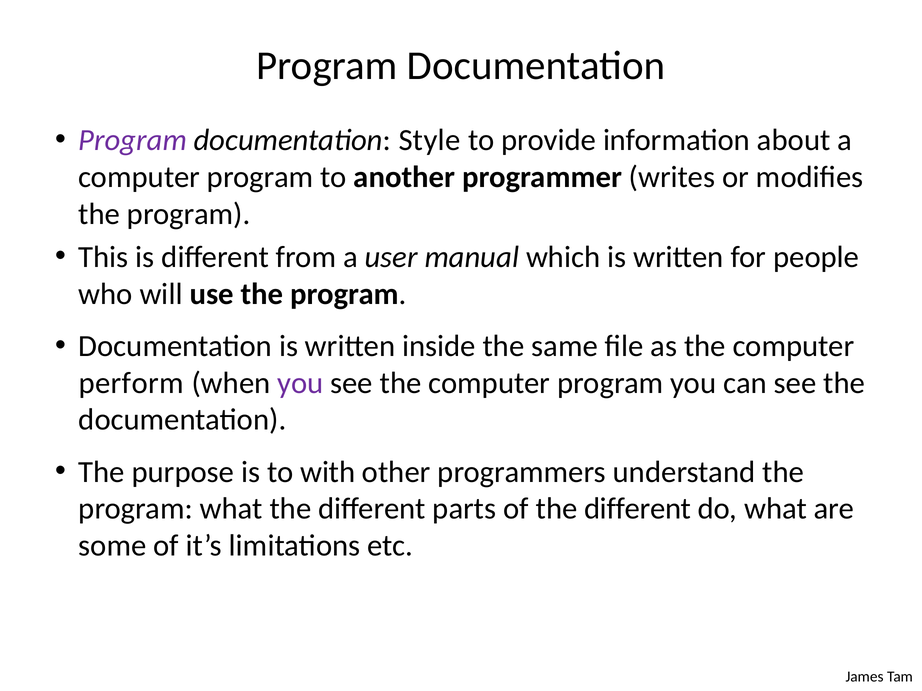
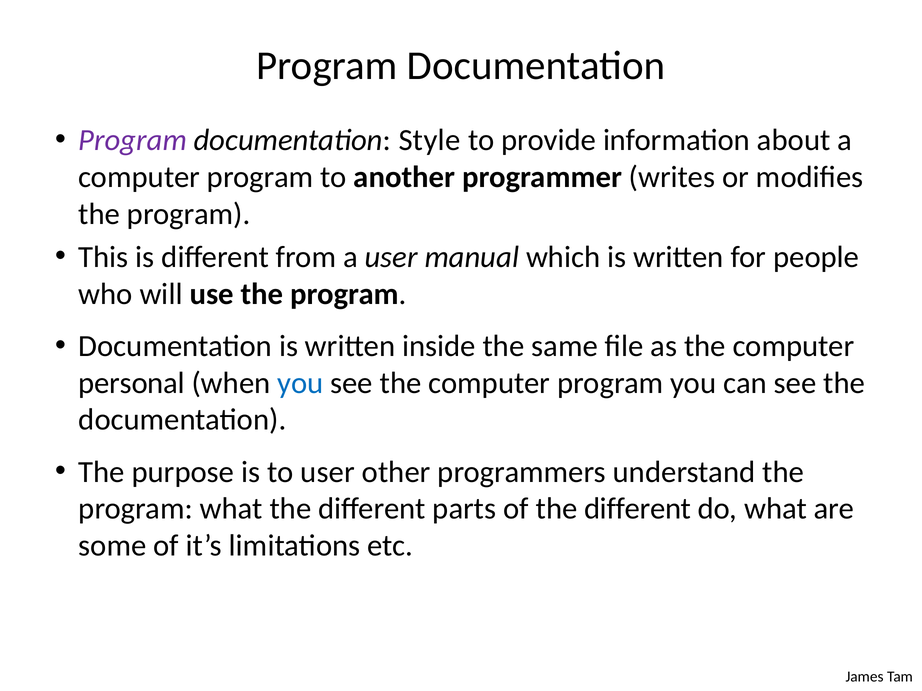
perform: perform -> personal (132, 383)
you colour: purple -> blue (300, 383)
to with: with -> user (328, 472)
